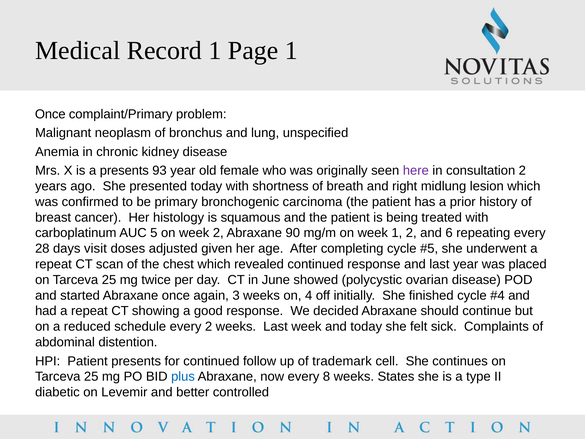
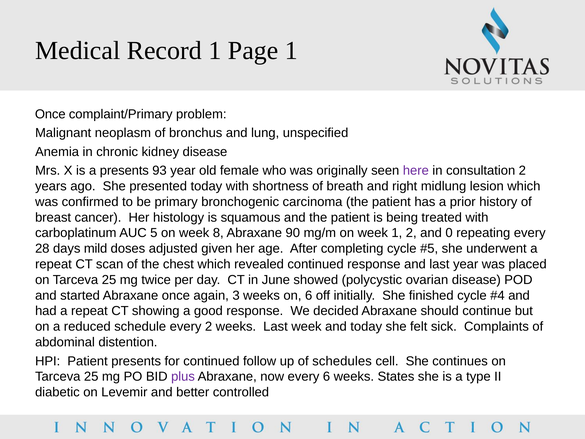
week 2: 2 -> 8 (218, 233)
6: 6 -> 0 (449, 233)
visit: visit -> mild (96, 248)
on 4: 4 -> 6 (309, 295)
trademark: trademark -> schedules (342, 361)
plus colour: blue -> purple (183, 376)
every 8: 8 -> 6 (327, 376)
